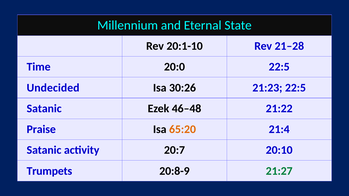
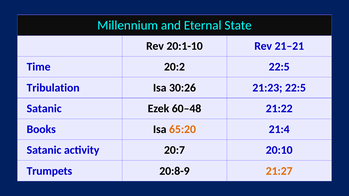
21–28: 21–28 -> 21–21 (289, 46)
20:0: 20:0 -> 20:2 (174, 67)
Undecided: Undecided -> Tribulation (53, 88)
46–48: 46–48 -> 60–48 (187, 109)
Praise: Praise -> Books (41, 130)
21:27 colour: green -> orange (279, 171)
